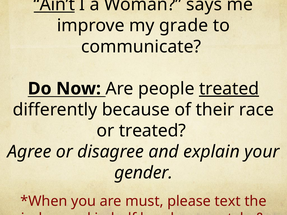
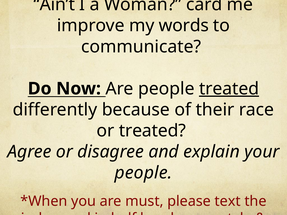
Ain’t underline: present -> none (54, 5)
Woman says: says -> card (204, 5)
my grade: grade -> words (184, 26)
gender: gender -> people (143, 173)
